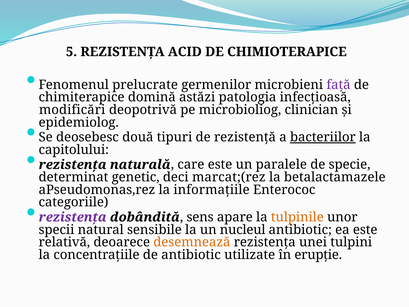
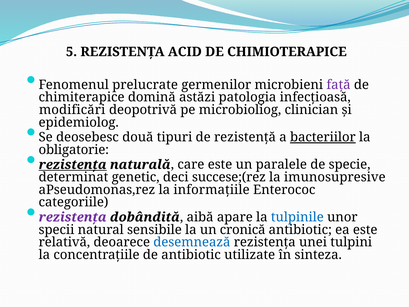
capitolului: capitolului -> obligatorie (74, 150)
rezistenţa underline: none -> present (73, 165)
marcat;(rez: marcat;(rez -> succese;(rez (229, 177)
betalactamazele: betalactamazele -> imunosupresive (335, 177)
sens: sens -> aibă (200, 217)
tulpinile colour: orange -> blue (297, 217)
nucleul: nucleul -> cronică (243, 230)
desemnează colour: orange -> blue (192, 242)
erupţie: erupţie -> sinteza (318, 255)
